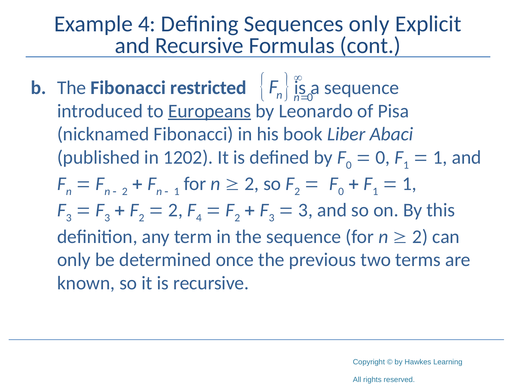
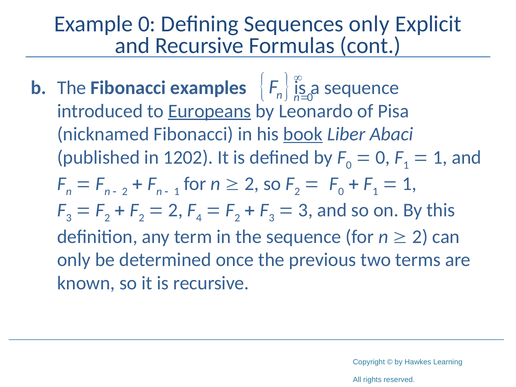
Example 4: 4 -> 0 (147, 24)
restricted: restricted -> examples (208, 88)
book underline: none -> present (303, 134)
3: 3 -> 2 (107, 218)
